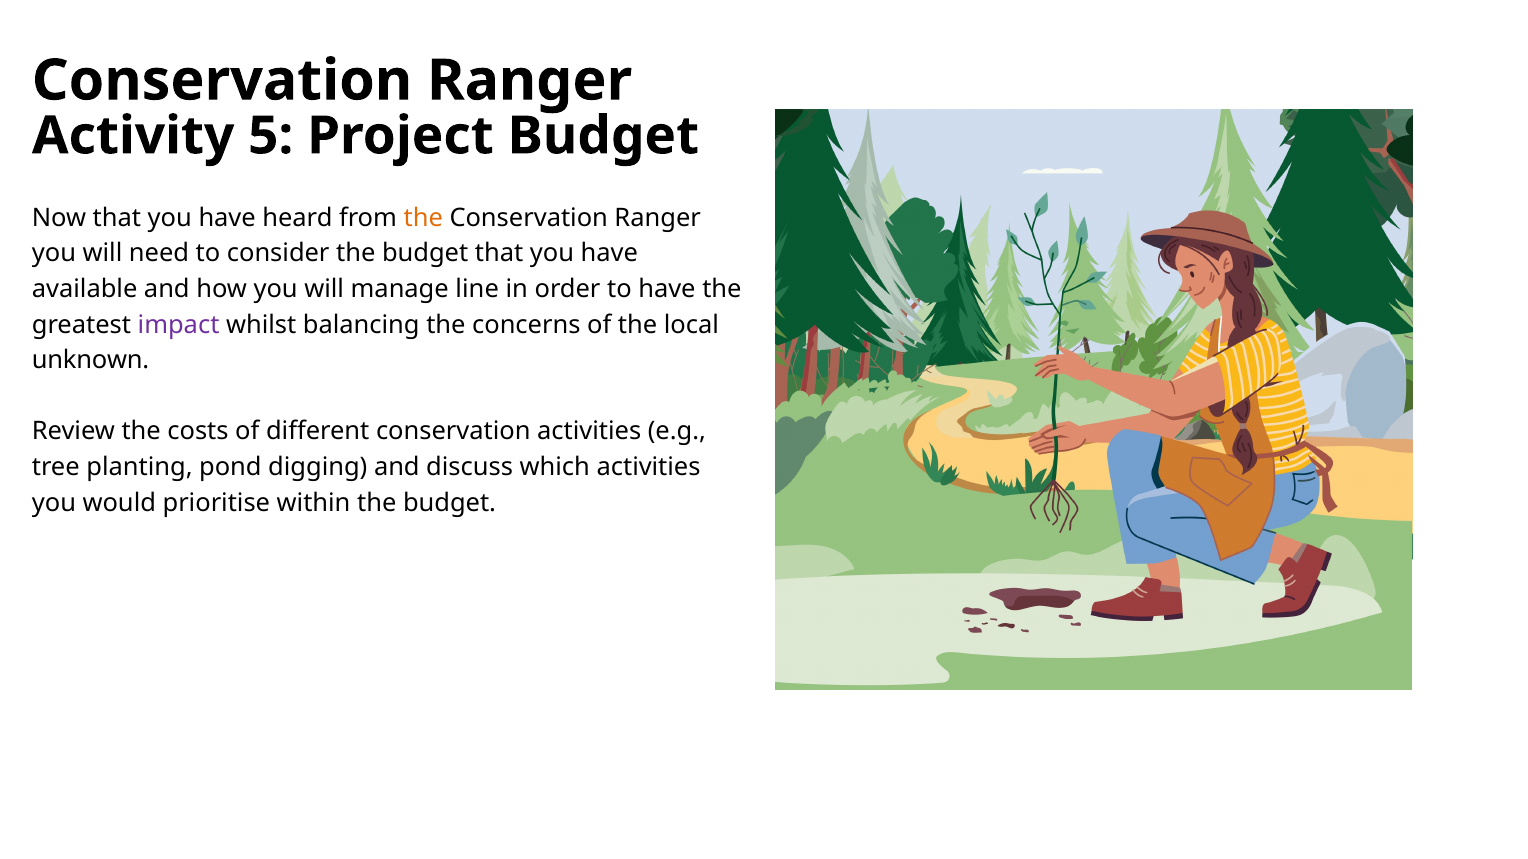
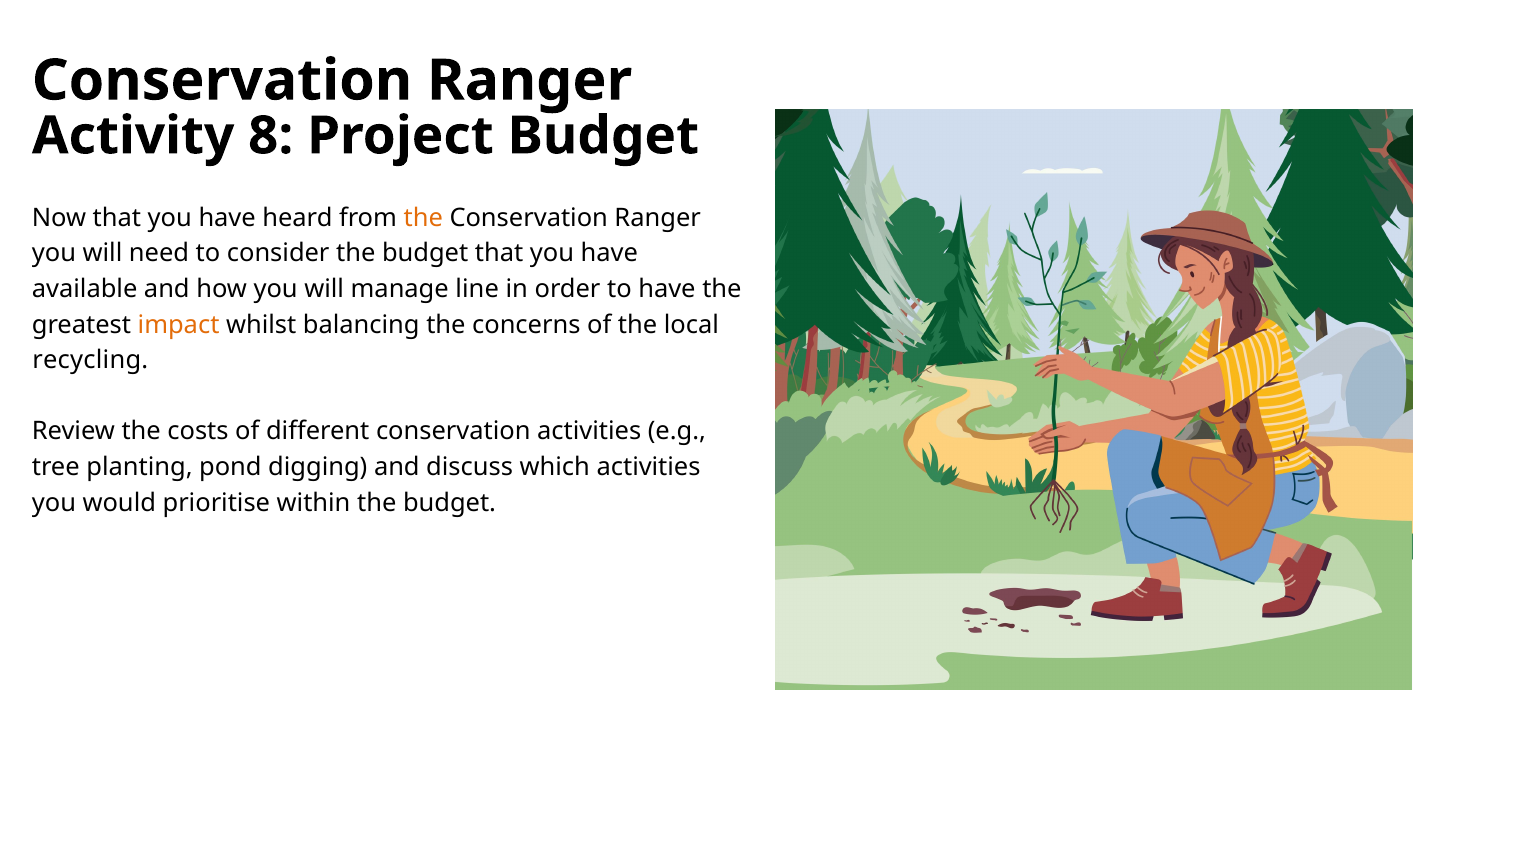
5: 5 -> 8 (271, 136)
impact colour: purple -> orange (179, 325)
unknown: unknown -> recycling (90, 361)
